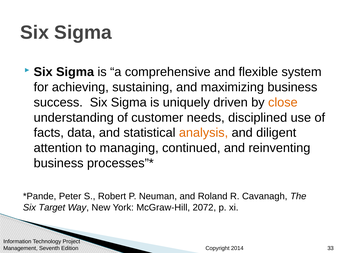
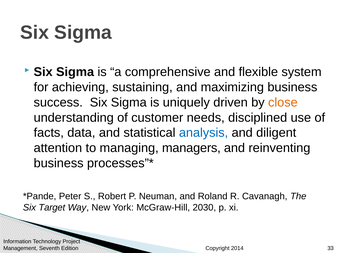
analysis colour: orange -> blue (204, 133)
continued: continued -> managers (191, 148)
2072: 2072 -> 2030 (204, 207)
